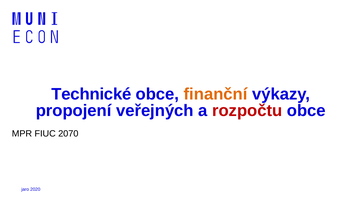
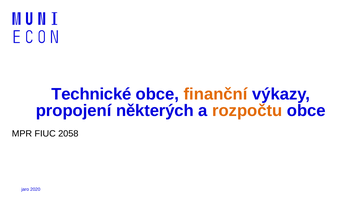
veřejných: veřejných -> některých (155, 111)
rozpočtu colour: red -> orange (247, 111)
2070: 2070 -> 2058 (68, 134)
